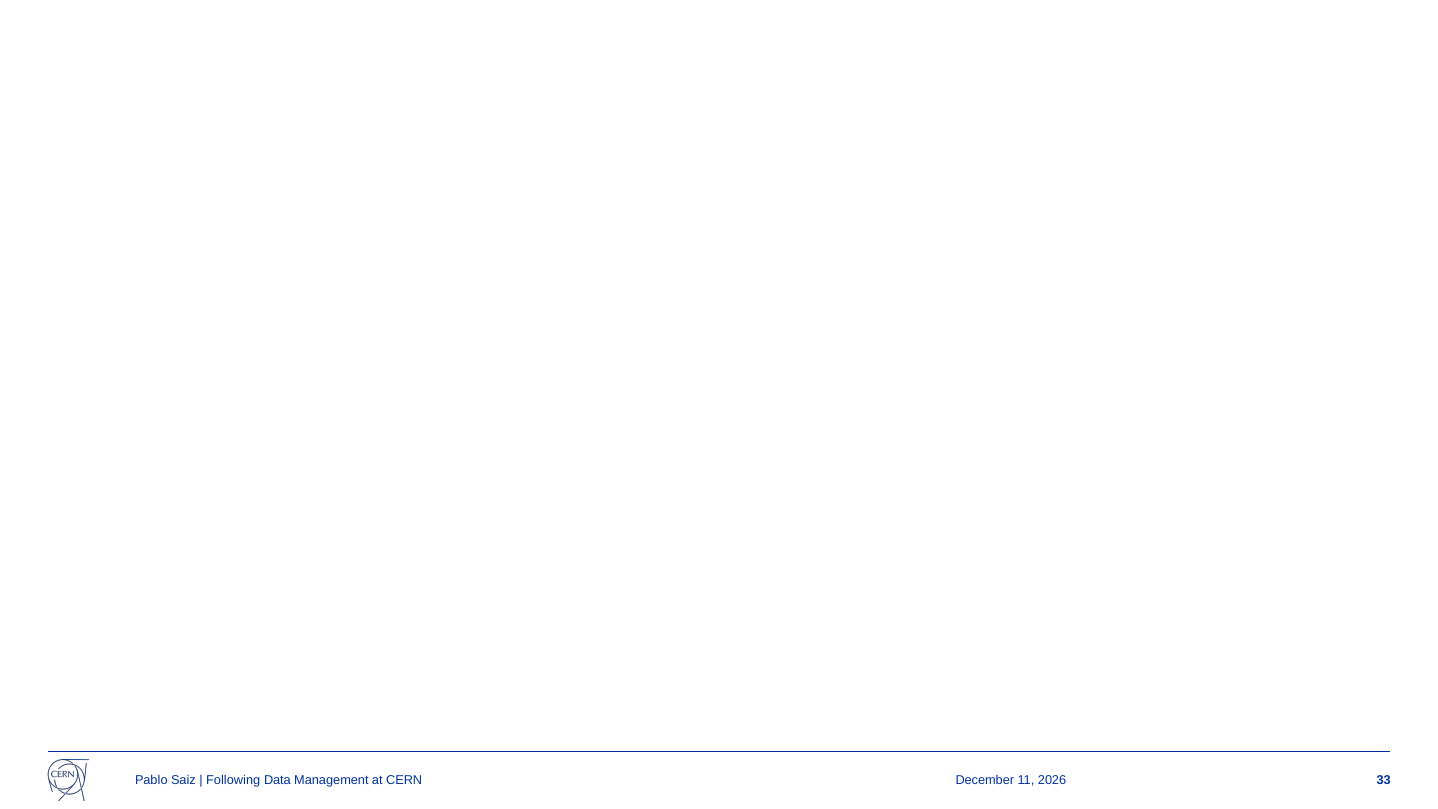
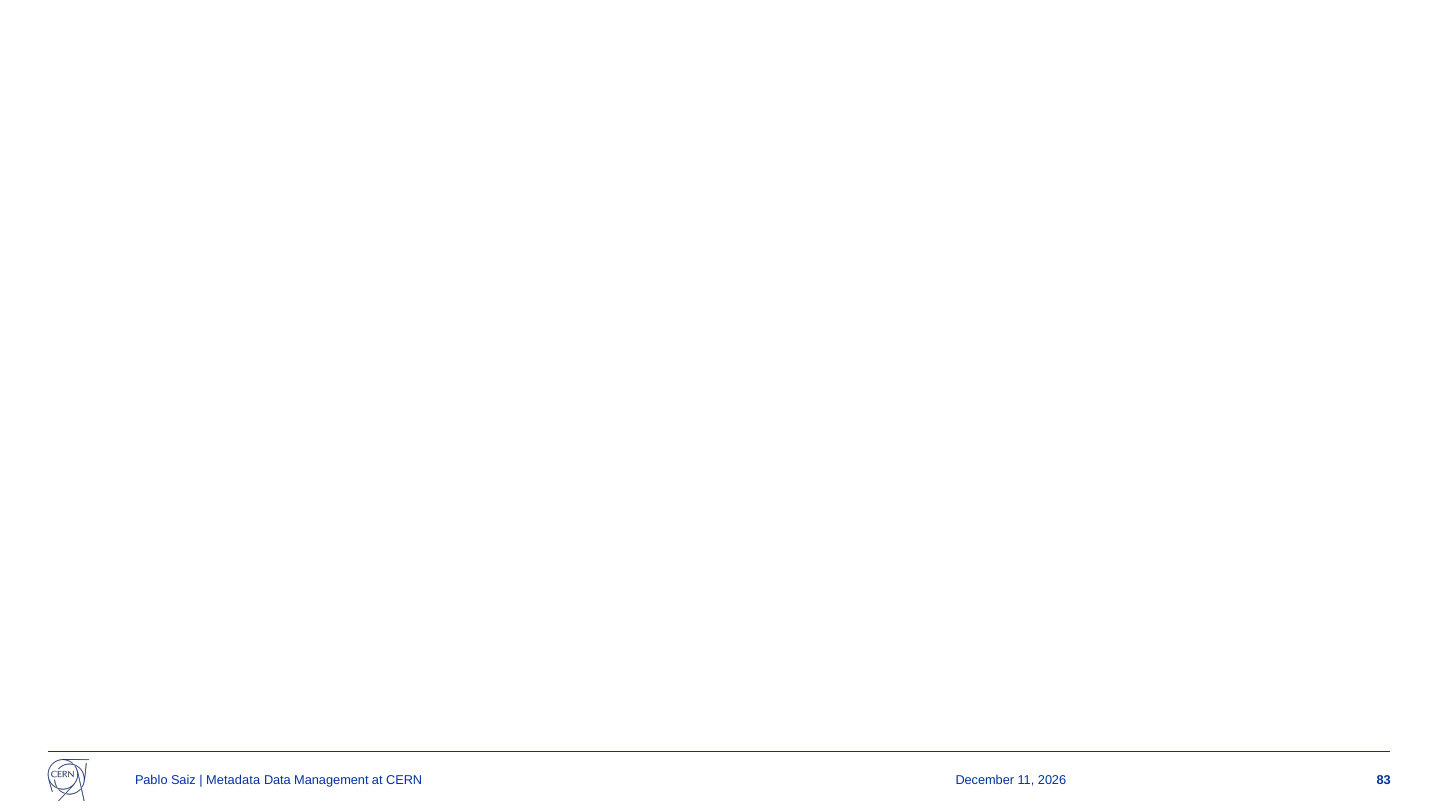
Following: Following -> Metadata (233, 780)
33: 33 -> 83 (1384, 780)
